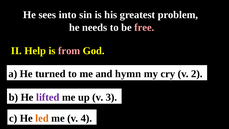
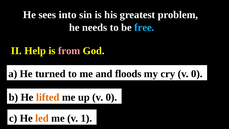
free colour: pink -> light blue (144, 27)
hymn: hymn -> floods (128, 74)
cry v 2: 2 -> 0 (197, 74)
lifted colour: purple -> orange (48, 97)
up v 3: 3 -> 0 (111, 97)
4: 4 -> 1 (86, 118)
